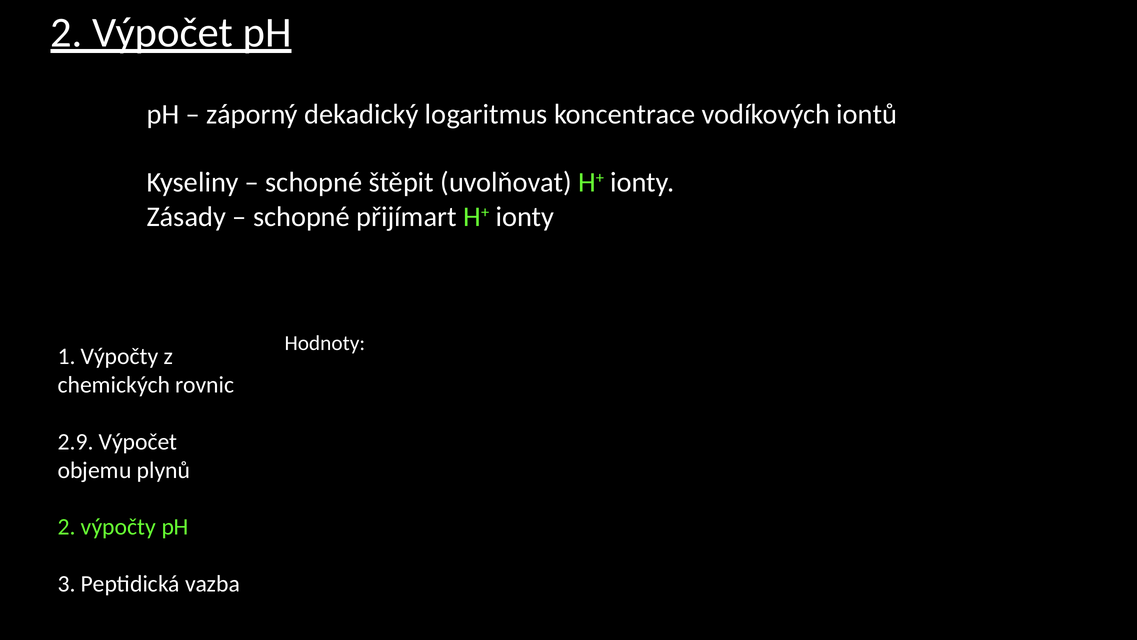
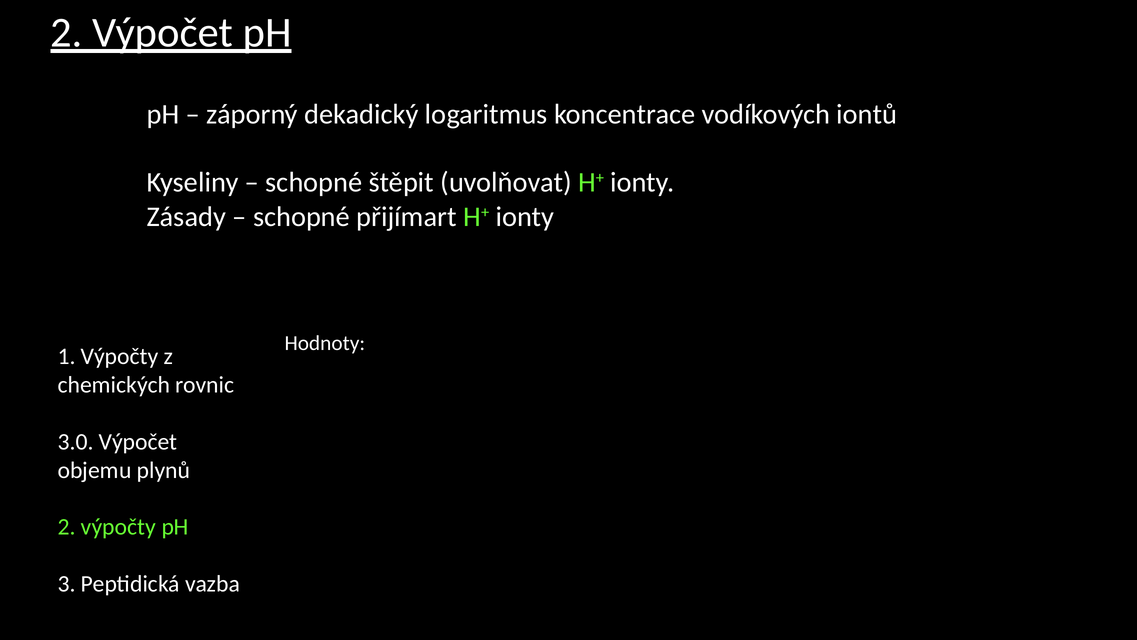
2.9: 2.9 -> 3.0 (76, 441)
